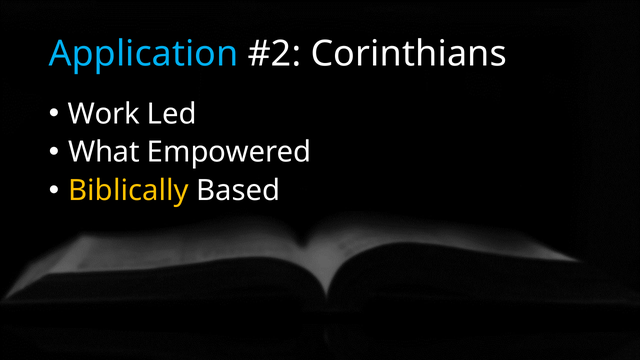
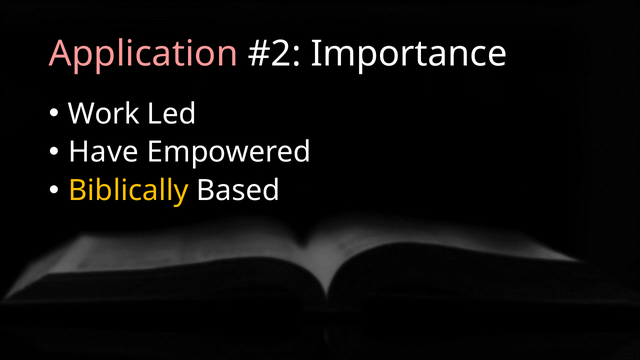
Application colour: light blue -> pink (144, 54)
Corinthians: Corinthians -> Importance (409, 54)
What: What -> Have (104, 152)
